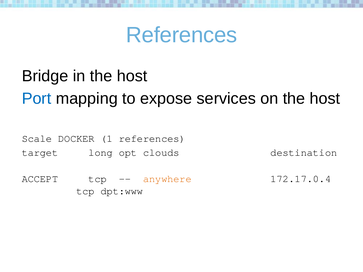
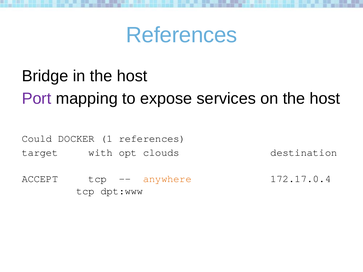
Port colour: blue -> purple (37, 99)
Scale: Scale -> Could (37, 139)
long: long -> with (101, 153)
